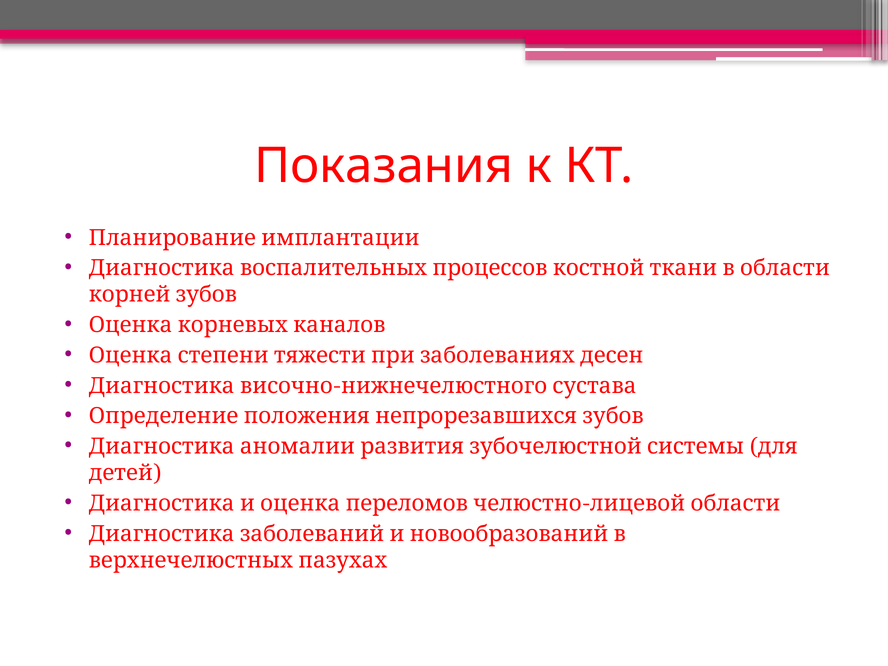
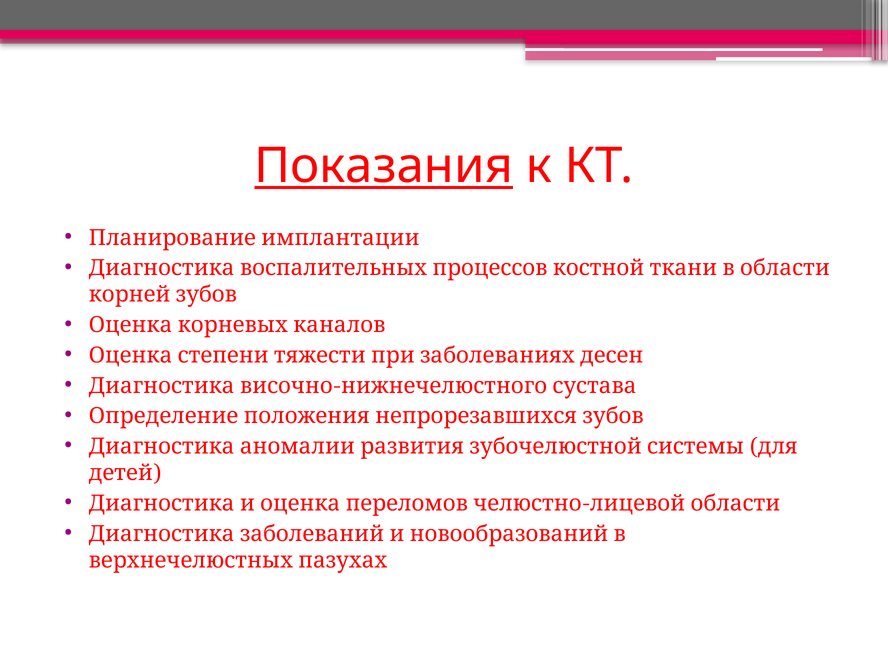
Показания underline: none -> present (384, 166)
